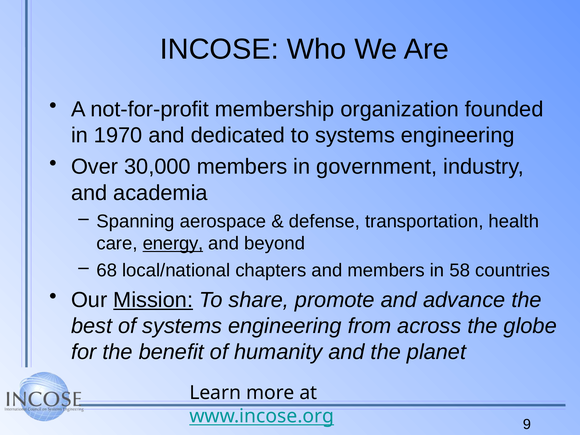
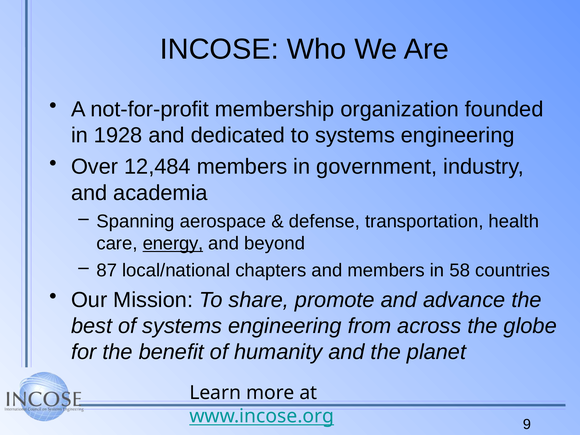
1970: 1970 -> 1928 (118, 135)
30,000: 30,000 -> 12,484 (157, 167)
68: 68 -> 87 (107, 270)
Mission underline: present -> none (153, 300)
